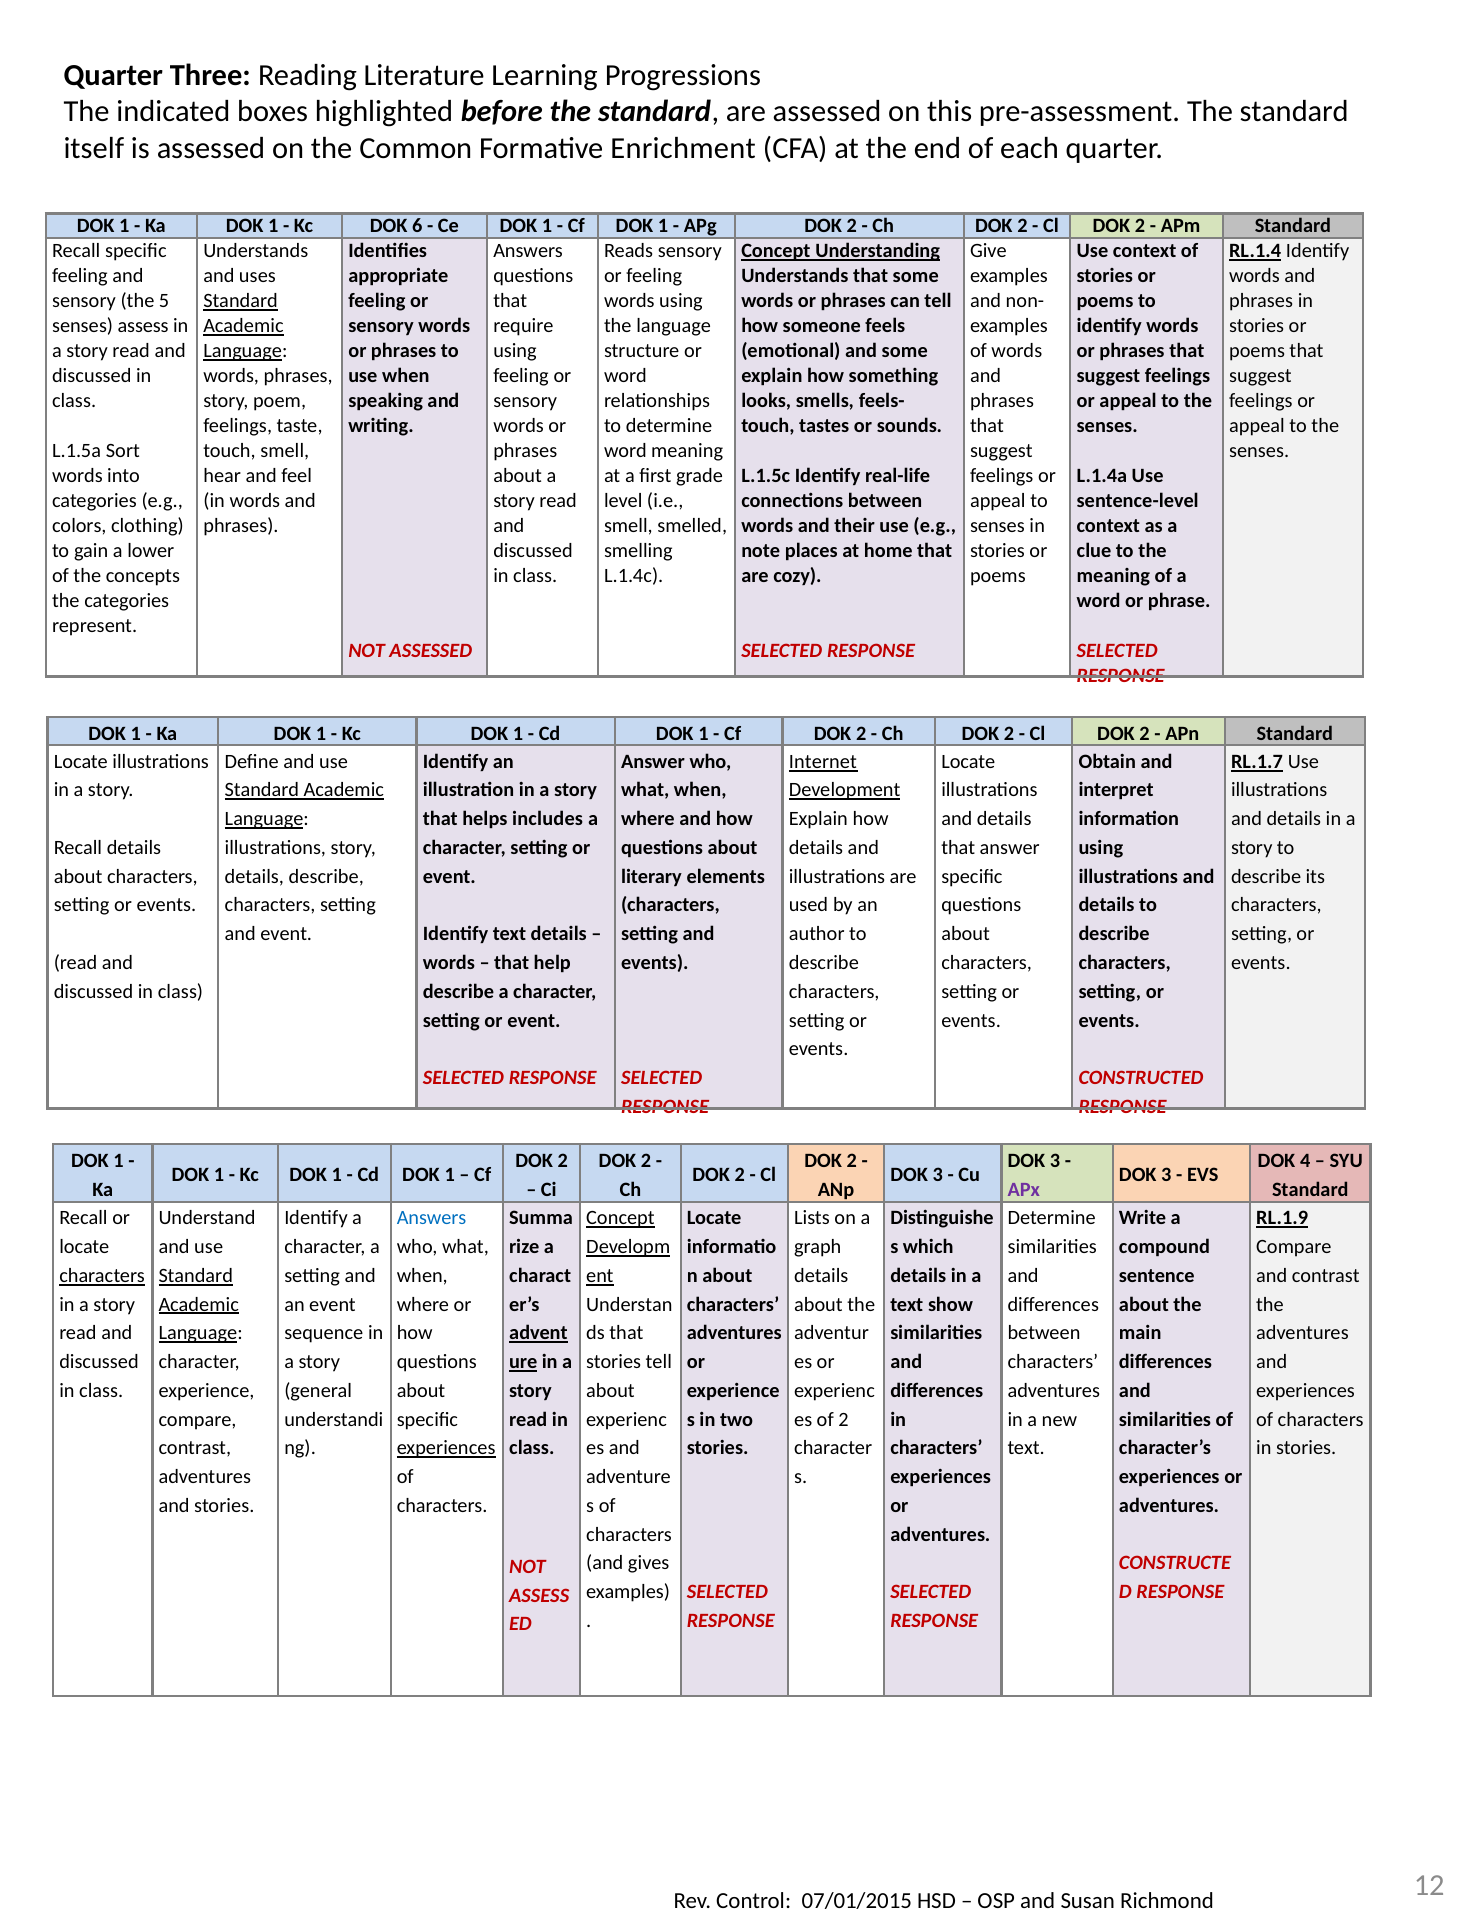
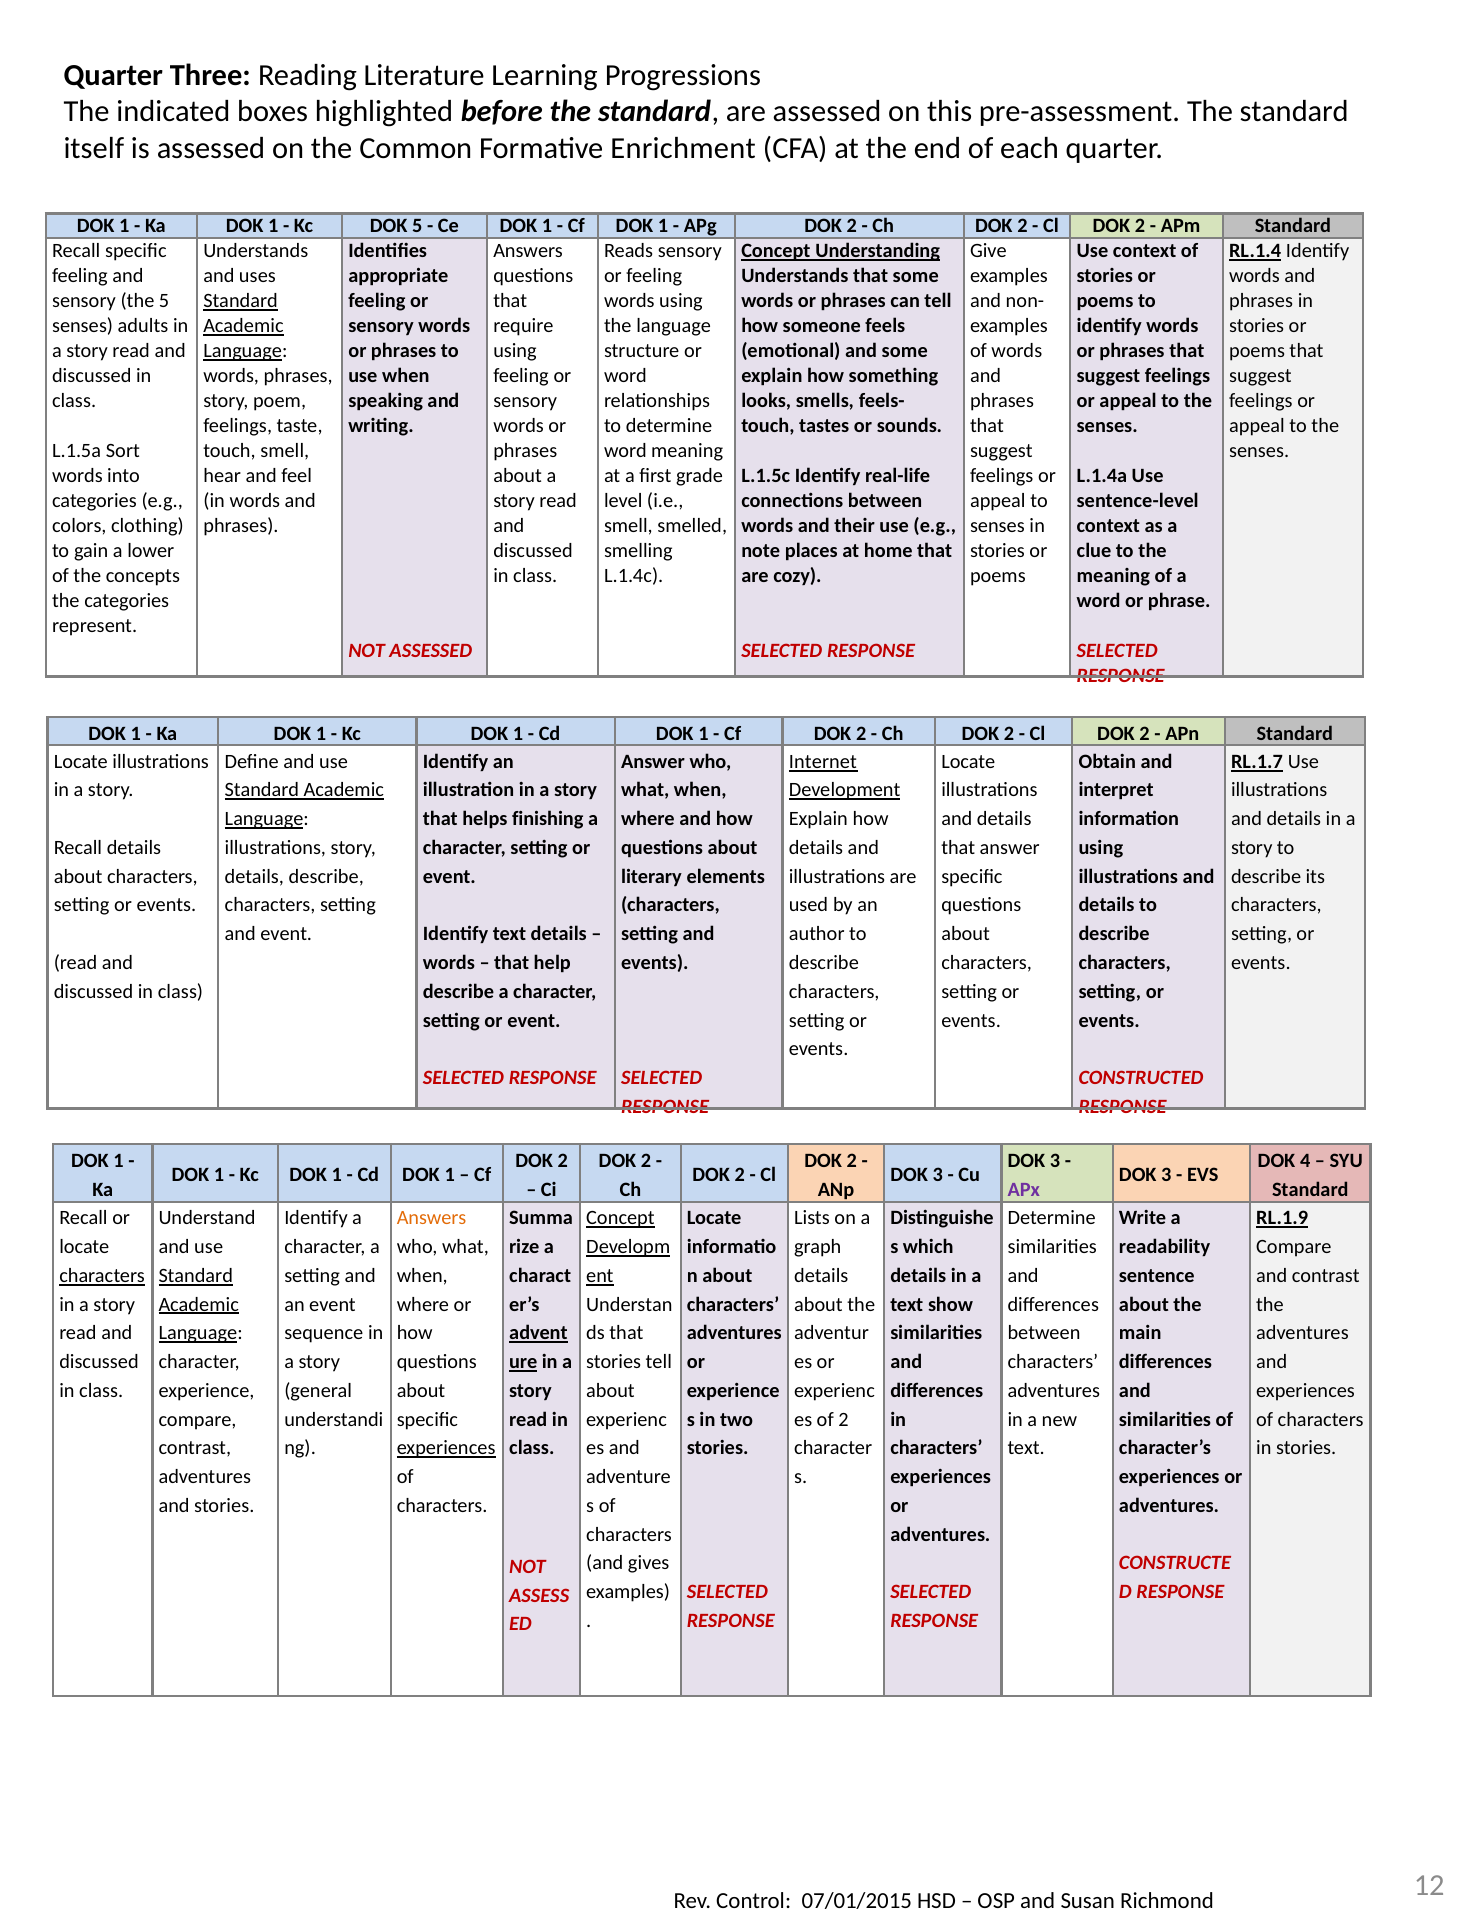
DOK 6: 6 -> 5 (417, 226)
senses assess: assess -> adults (143, 326)
includes: includes -> finishing (548, 819)
Answers colour: blue -> orange (432, 1218)
compound: compound -> readability (1165, 1247)
